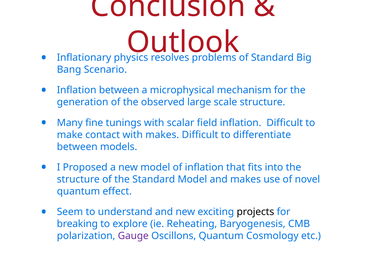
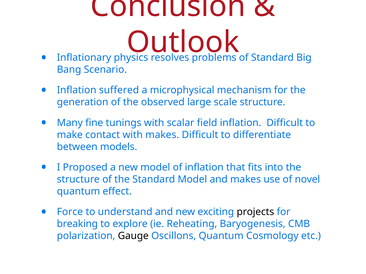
Inflation between: between -> suffered (119, 90)
Seem: Seem -> Force (70, 212)
Gauge colour: purple -> black (133, 236)
